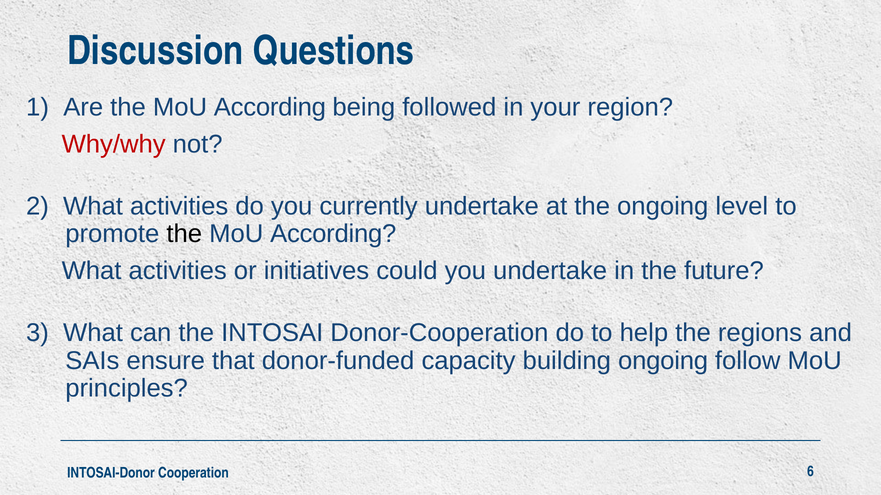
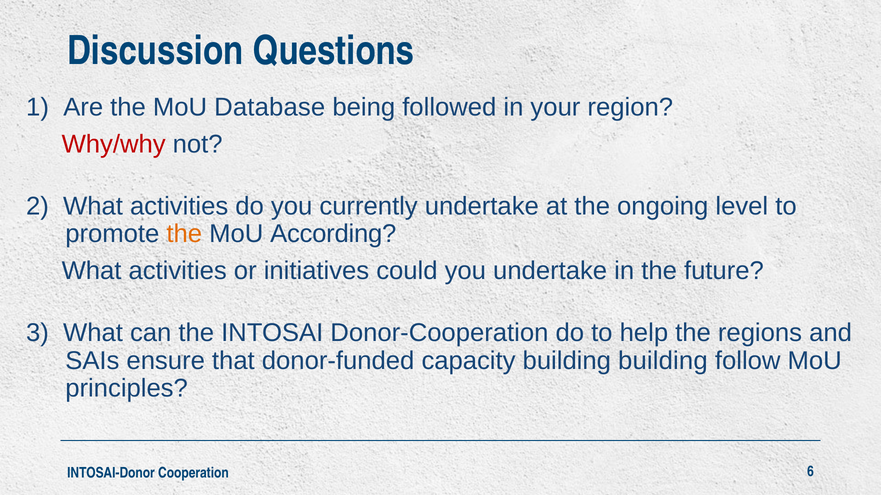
Are the MoU According: According -> Database (270, 108)
the colour: black -> orange (184, 234)
building ongoing: ongoing -> building (663, 361)
